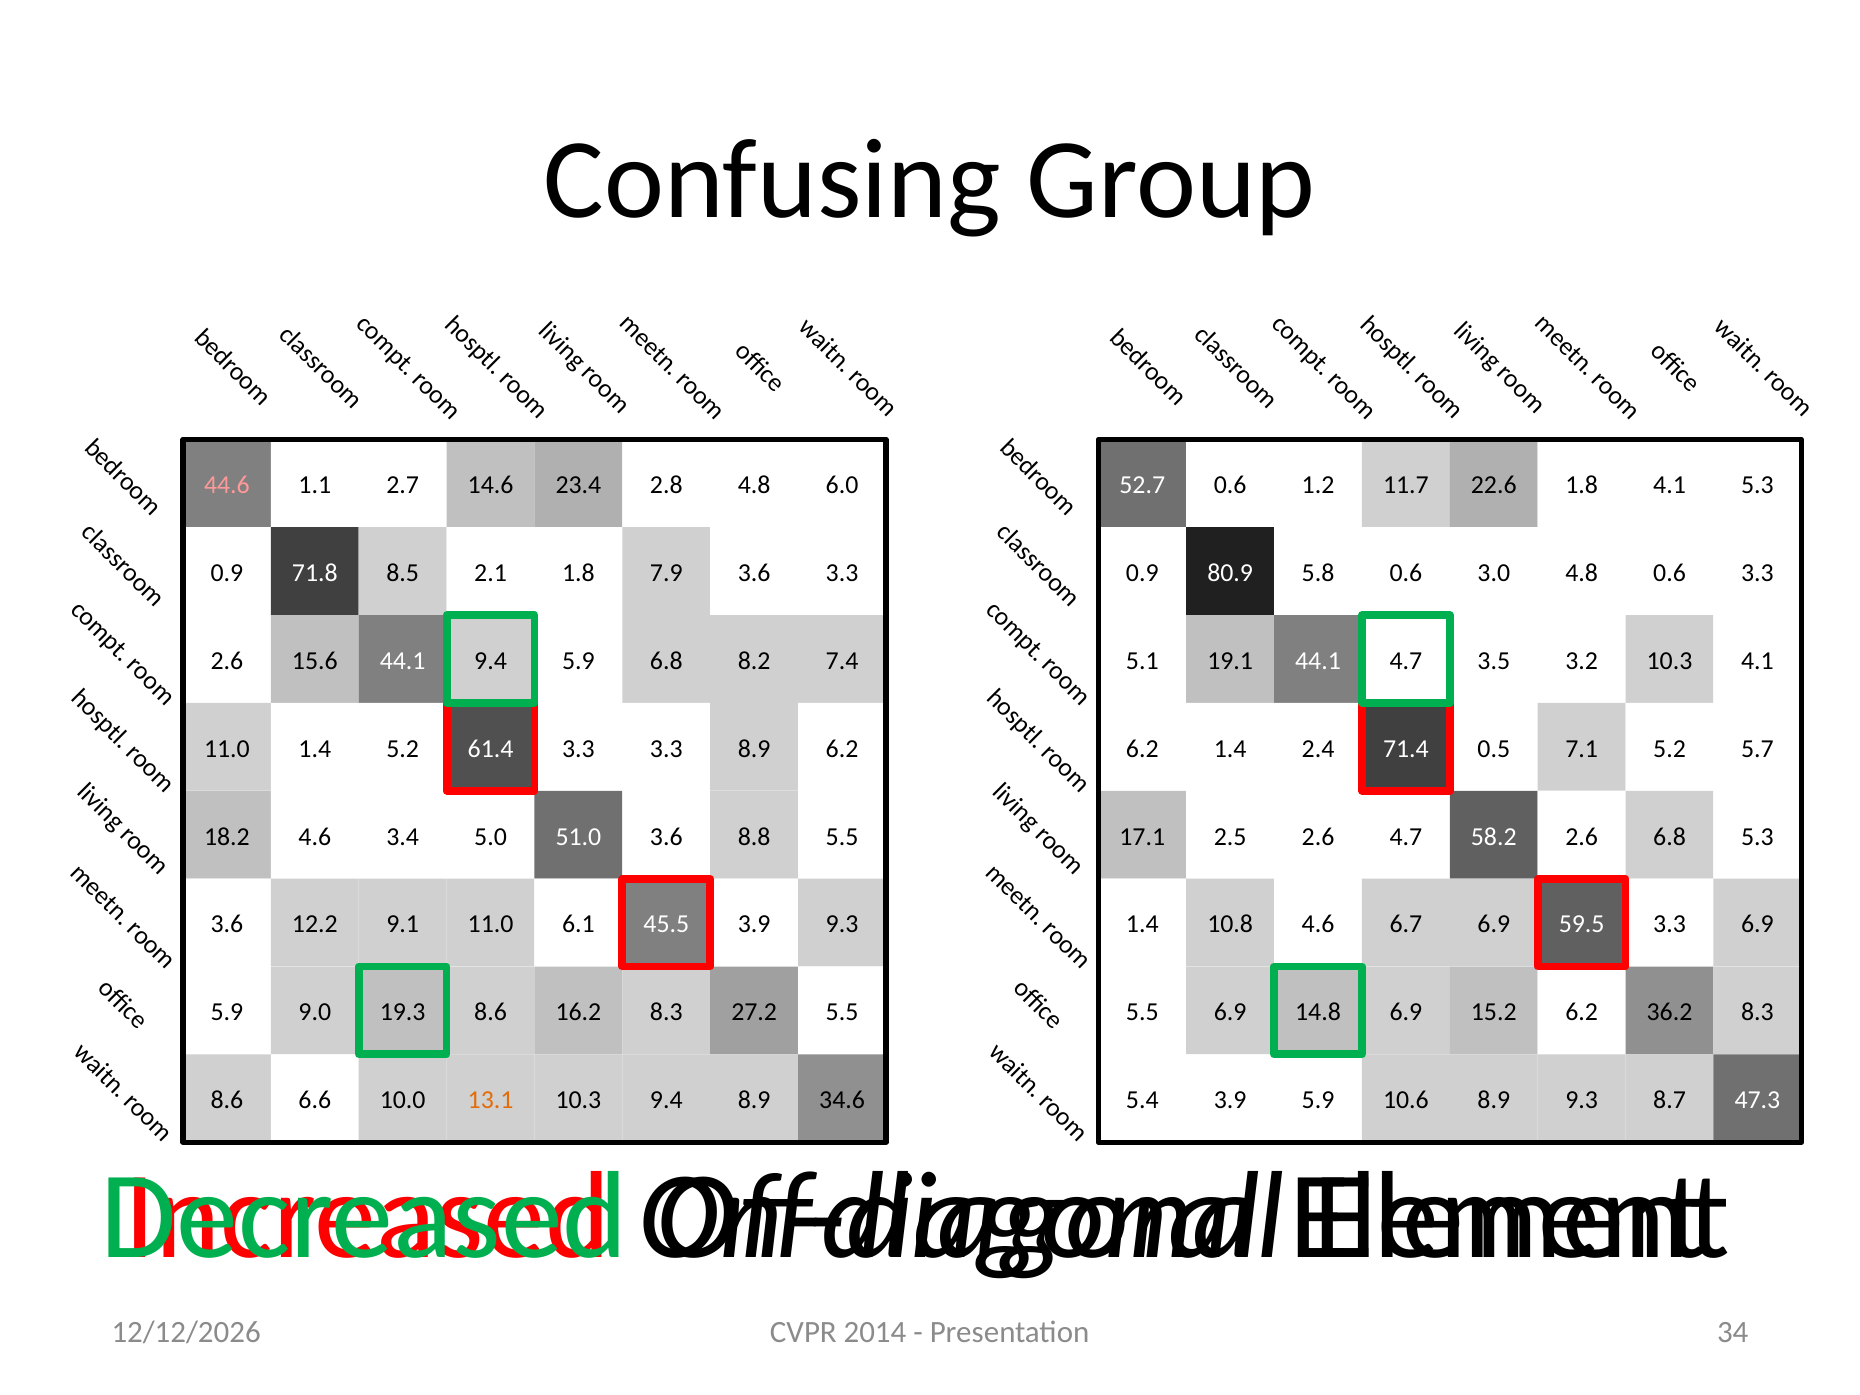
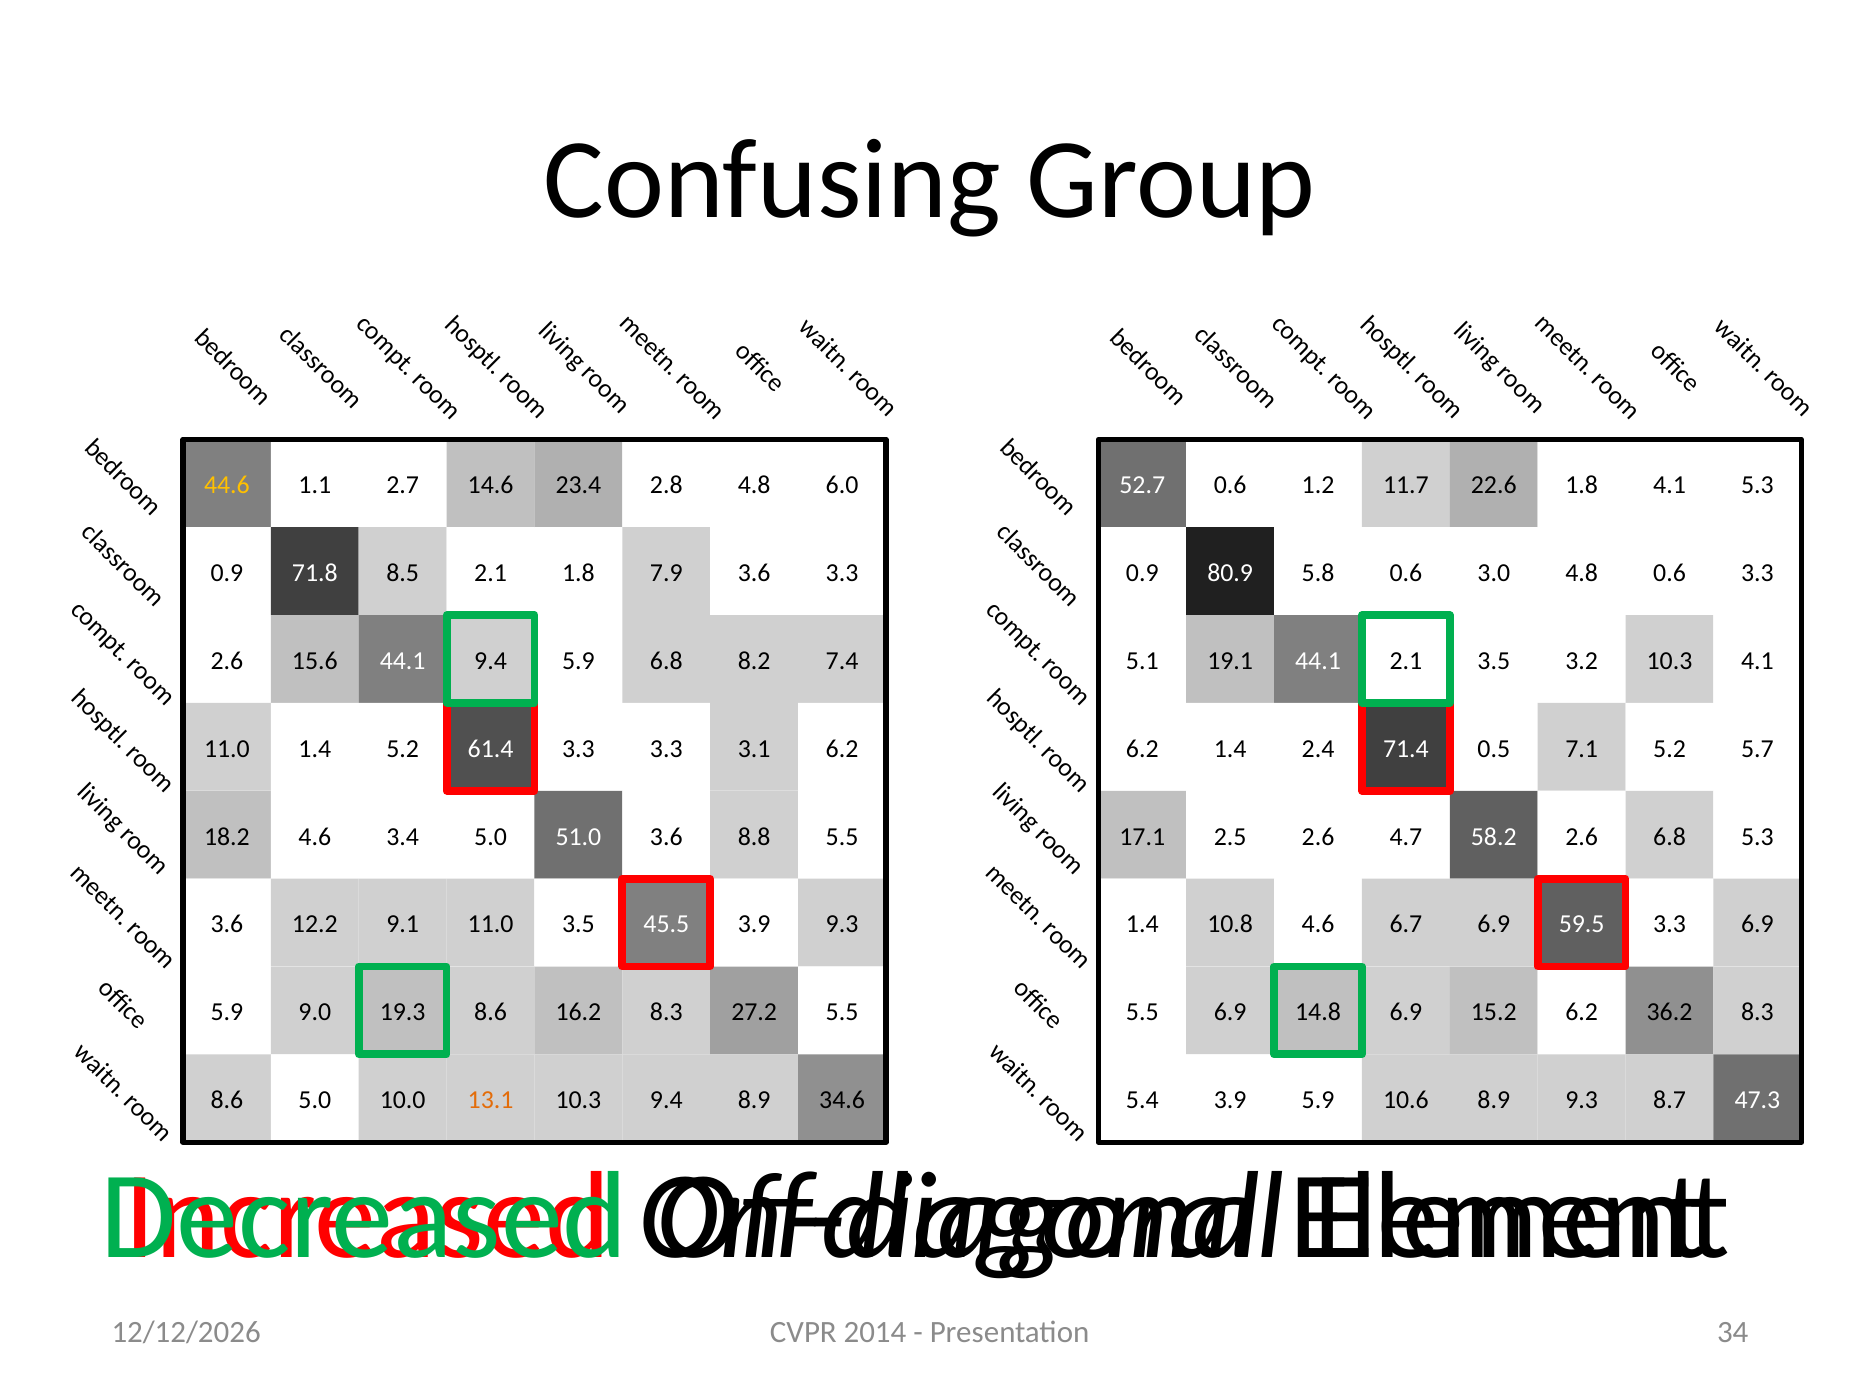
44.6 colour: pink -> yellow (227, 485)
44.1 4.7: 4.7 -> 2.1 (1406, 661)
3.3 8.9: 8.9 -> 3.1 (754, 749)
11.0 6.1: 6.1 -> 3.5 (578, 924)
8.6 6.6: 6.6 -> 5.0 (315, 1100)
